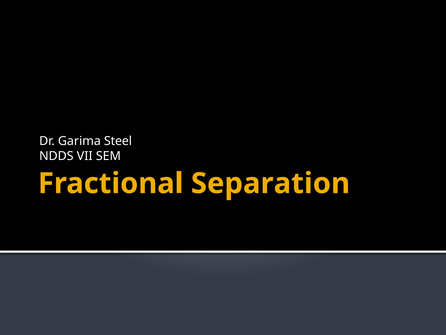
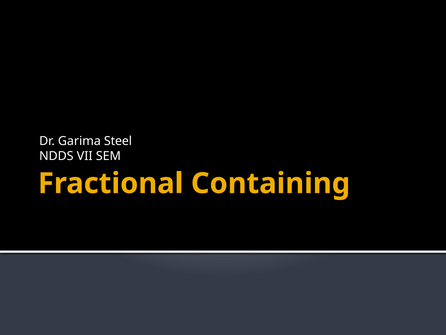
Separation: Separation -> Containing (271, 183)
